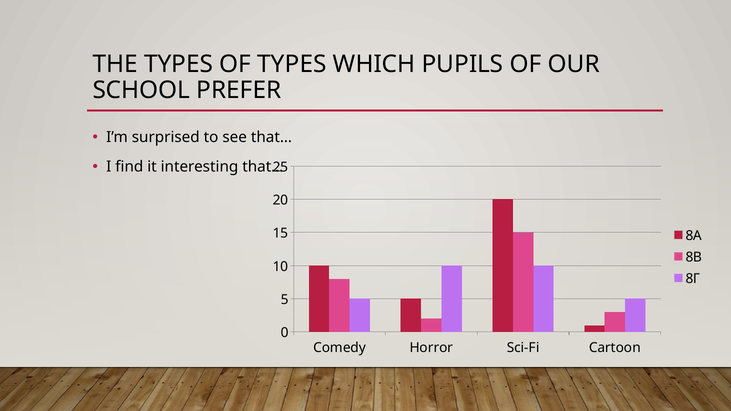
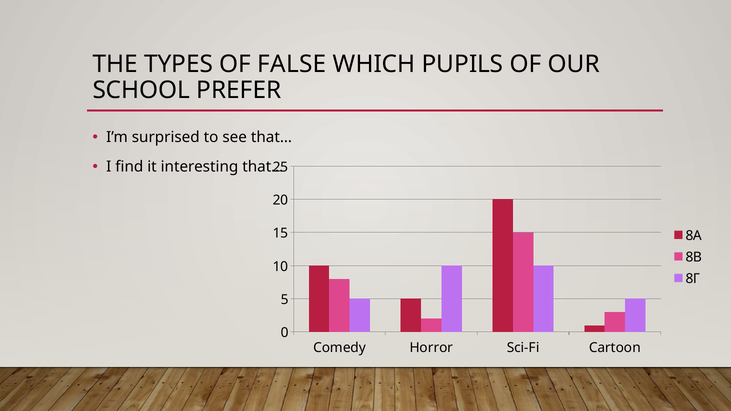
OF TYPES: TYPES -> FALSE (292, 64)
